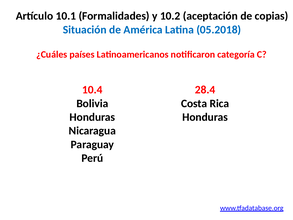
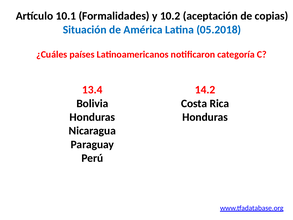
10.4: 10.4 -> 13.4 (92, 90)
28.4: 28.4 -> 14.2 (205, 90)
